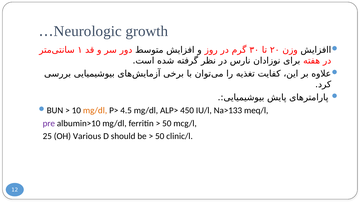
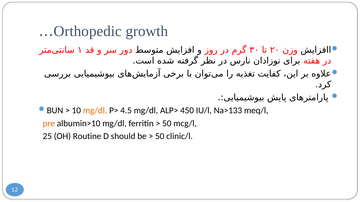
Neurologic: Neurologic -> Orthopedic (88, 31)
pre colour: purple -> orange (49, 124)
Various: Various -> Routine (87, 137)
